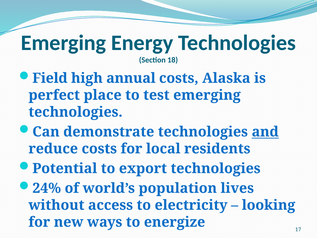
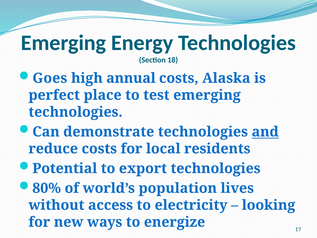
Field: Field -> Goes (50, 78)
24%: 24% -> 80% (47, 188)
